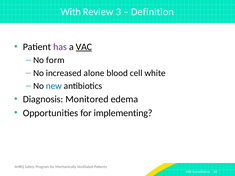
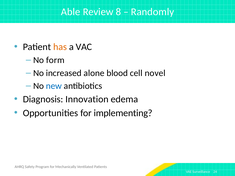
With: With -> Able (71, 12)
3: 3 -> 8 (118, 12)
Definition: Definition -> Randomly (153, 12)
has colour: purple -> orange (60, 47)
VAC underline: present -> none (84, 47)
white: white -> novel (155, 73)
Monitored: Monitored -> Innovation (87, 99)
